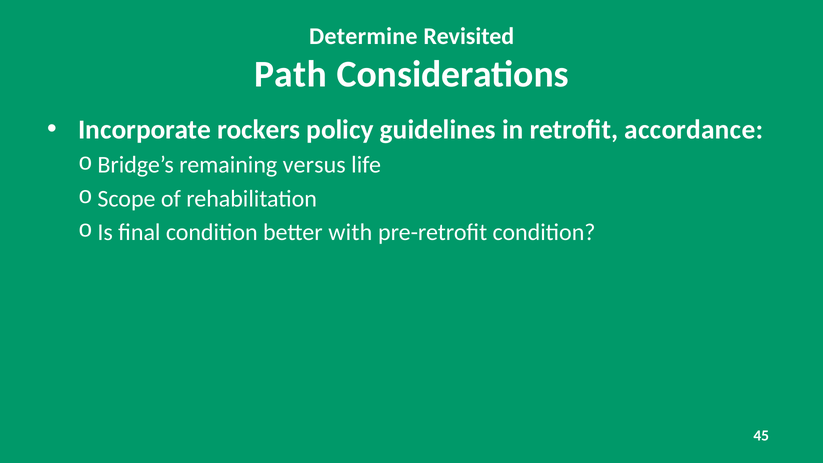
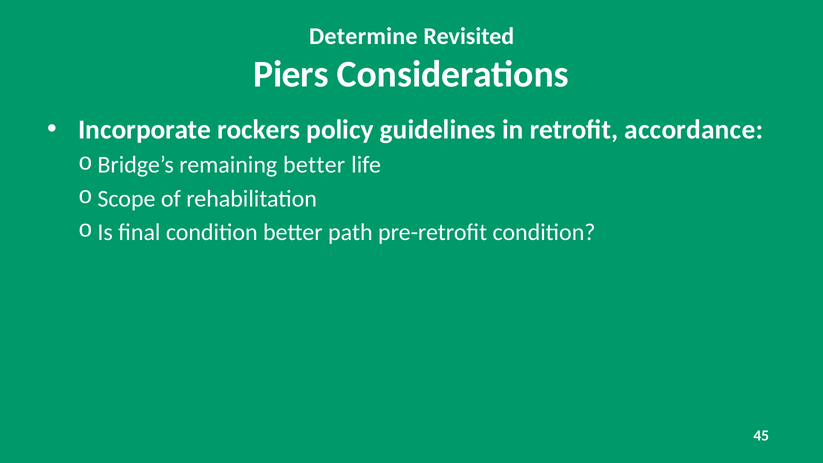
Path: Path -> Piers (291, 74)
remaining versus: versus -> better (314, 165)
with: with -> path (350, 232)
